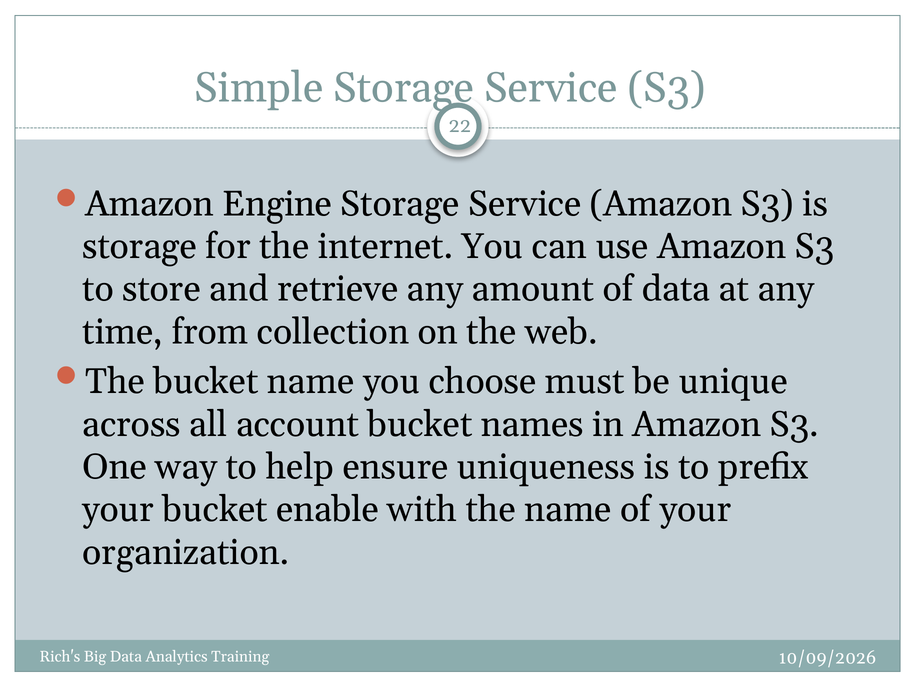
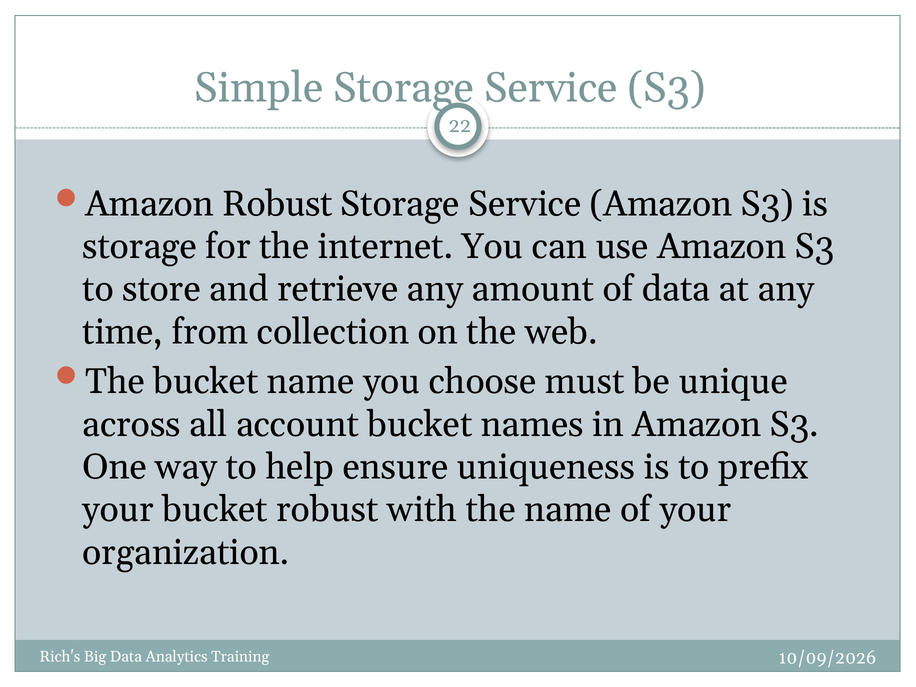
Amazon Engine: Engine -> Robust (277, 204)
bucket enable: enable -> robust (327, 510)
